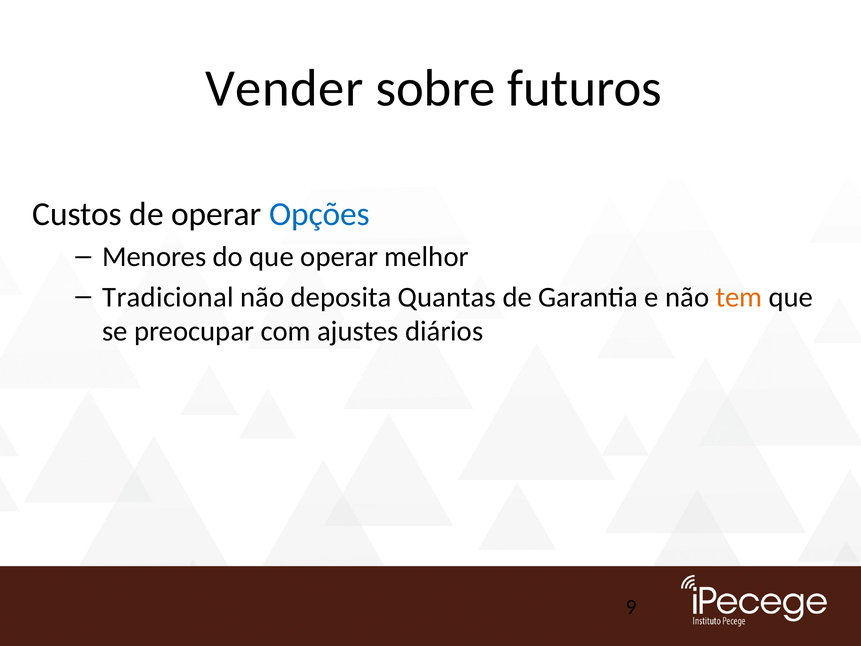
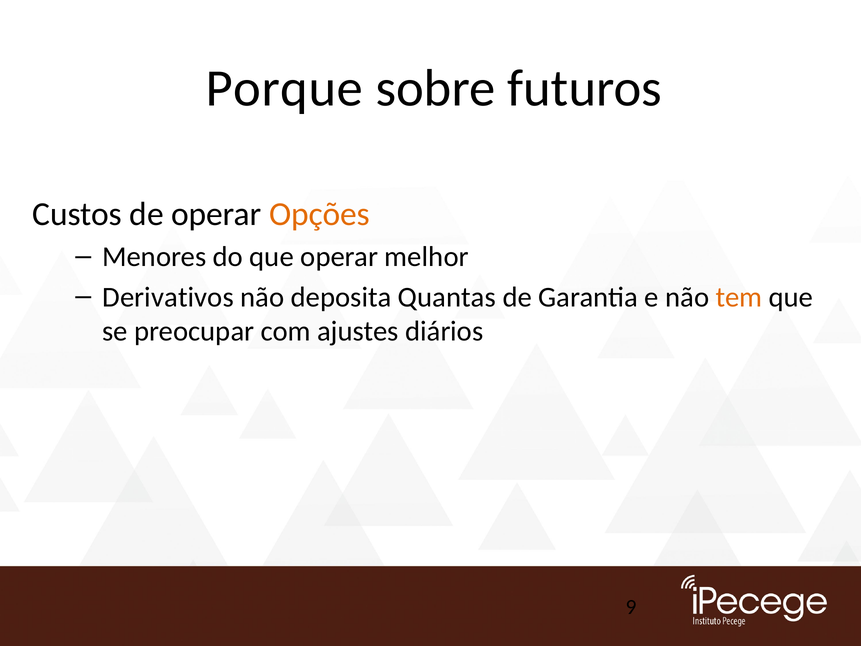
Vender: Vender -> Porque (284, 88)
Opções colour: blue -> orange (320, 214)
Tradicional: Tradicional -> Derivativos (168, 297)
